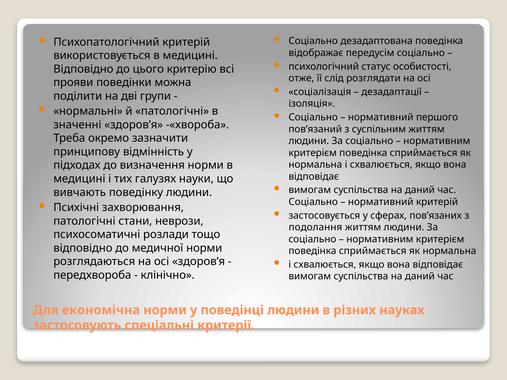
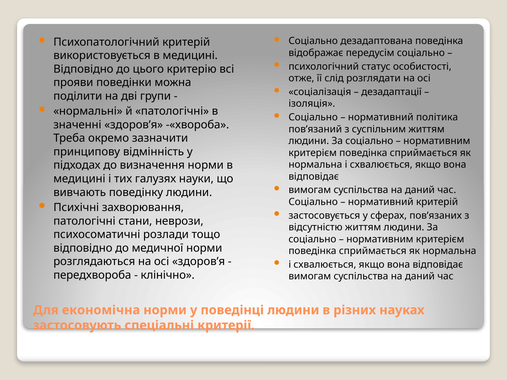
першого: першого -> політика (437, 117)
подолання: подолання -> відсутністю (315, 227)
